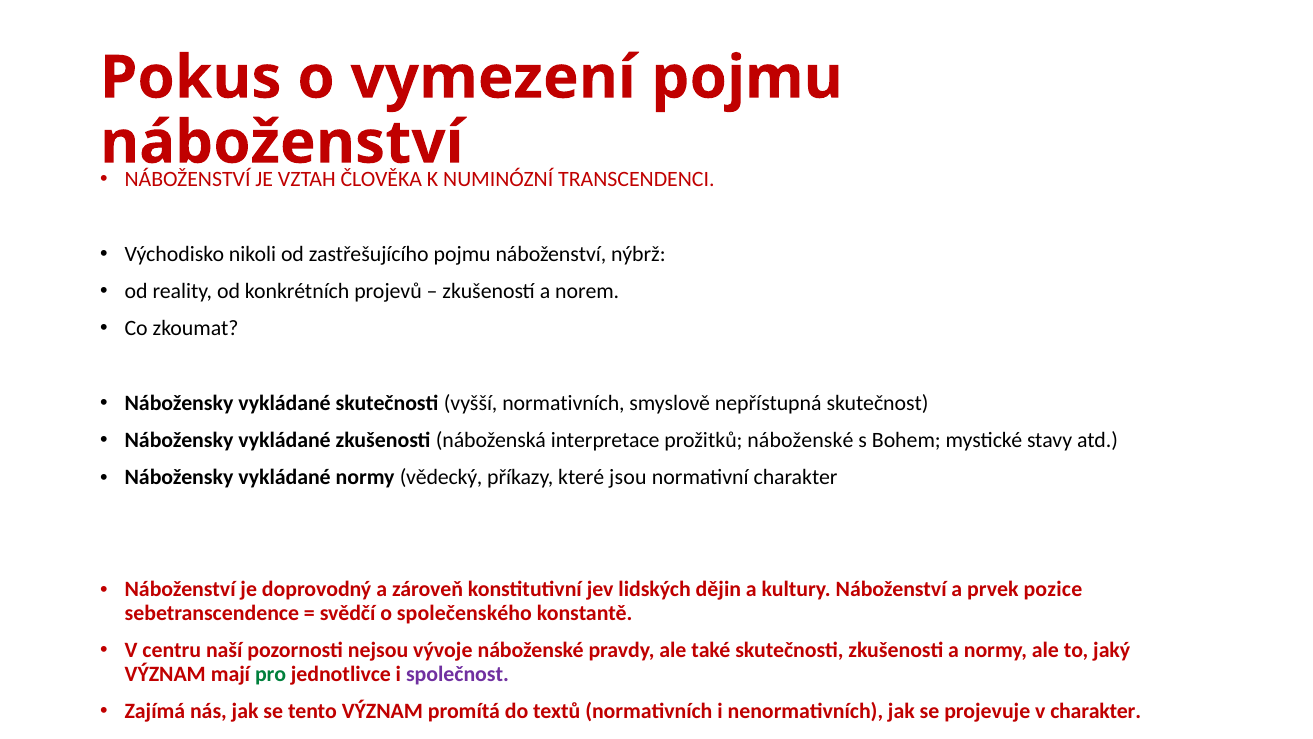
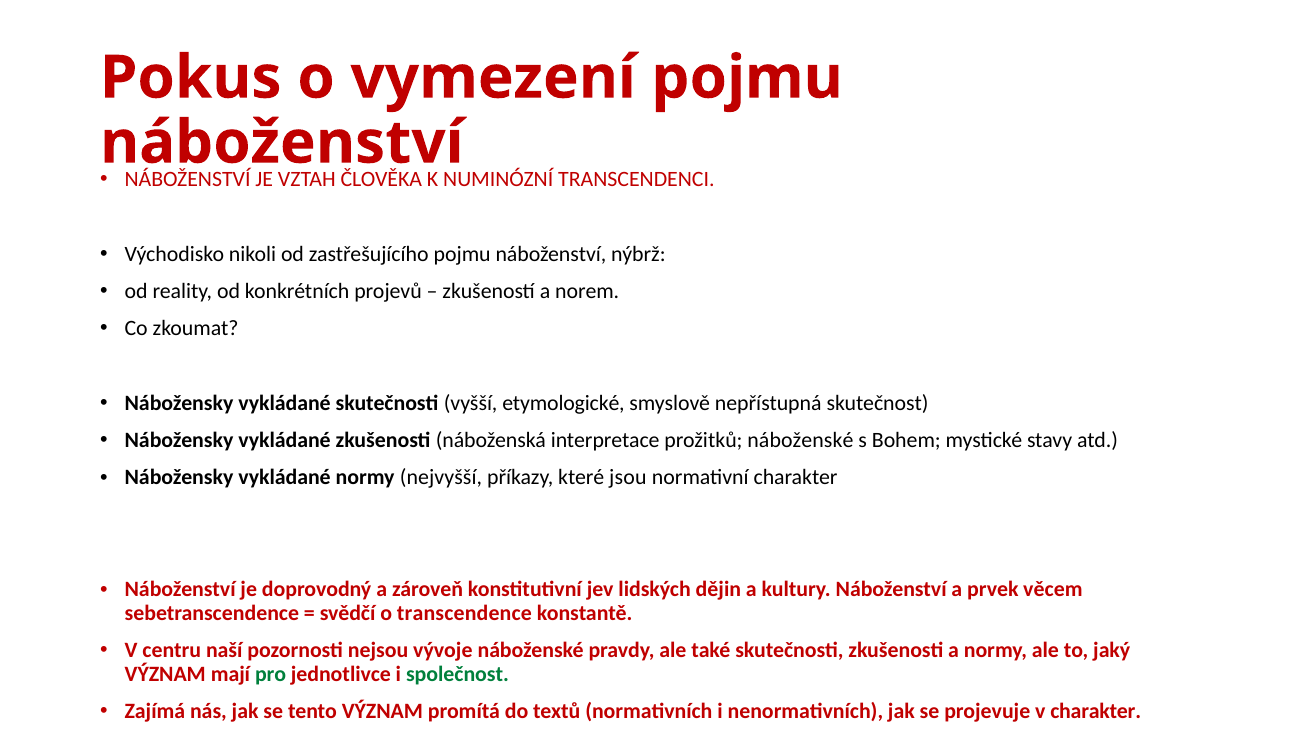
vyšší normativních: normativních -> etymologické (563, 403)
vědecký: vědecký -> nejvyšší (441, 477)
pozice: pozice -> věcem (1053, 589)
společenského: společenského -> transcendence (464, 613)
společnost colour: purple -> green (457, 674)
